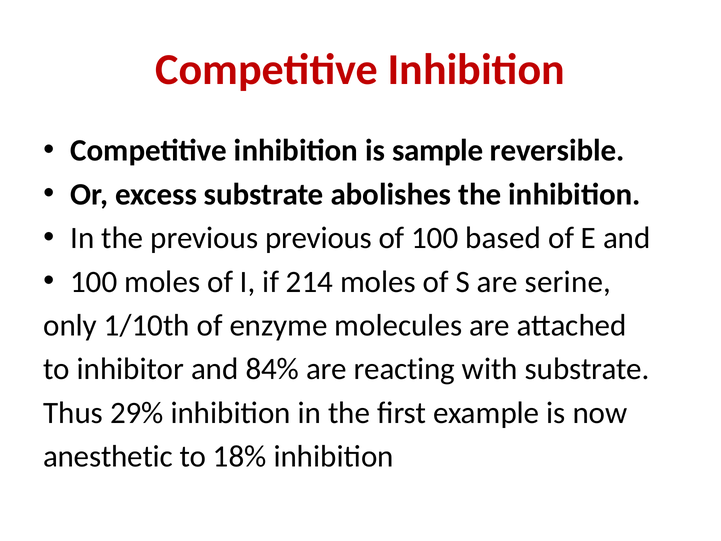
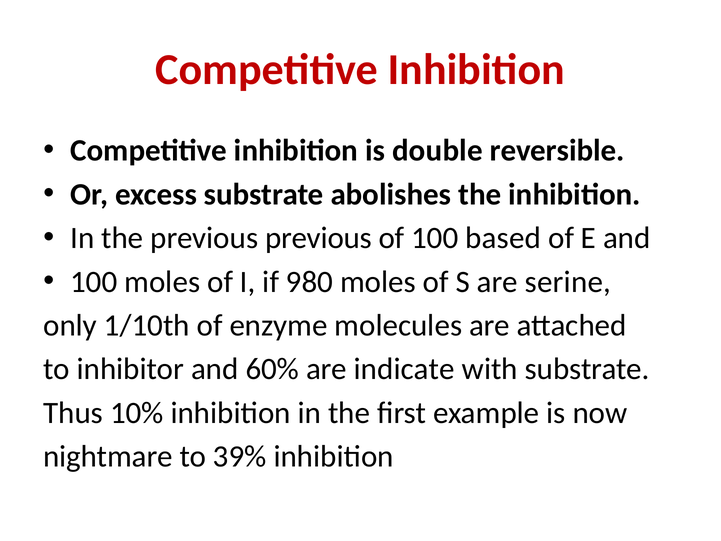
sample: sample -> double (437, 151)
214: 214 -> 980 (310, 282)
84%: 84% -> 60% (272, 369)
reacting: reacting -> indicate (404, 369)
29%: 29% -> 10% (137, 413)
anesthetic: anesthetic -> nightmare (108, 456)
18%: 18% -> 39% (240, 456)
